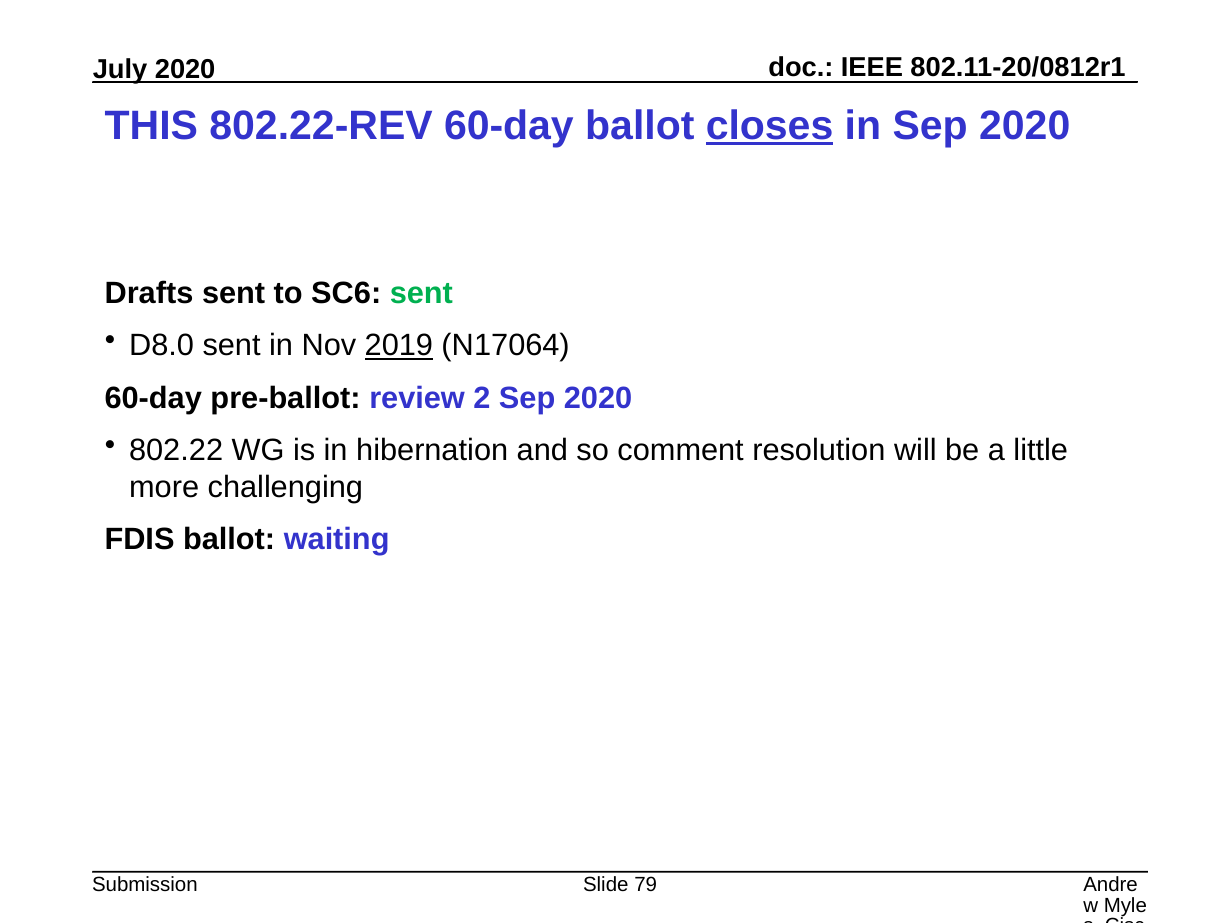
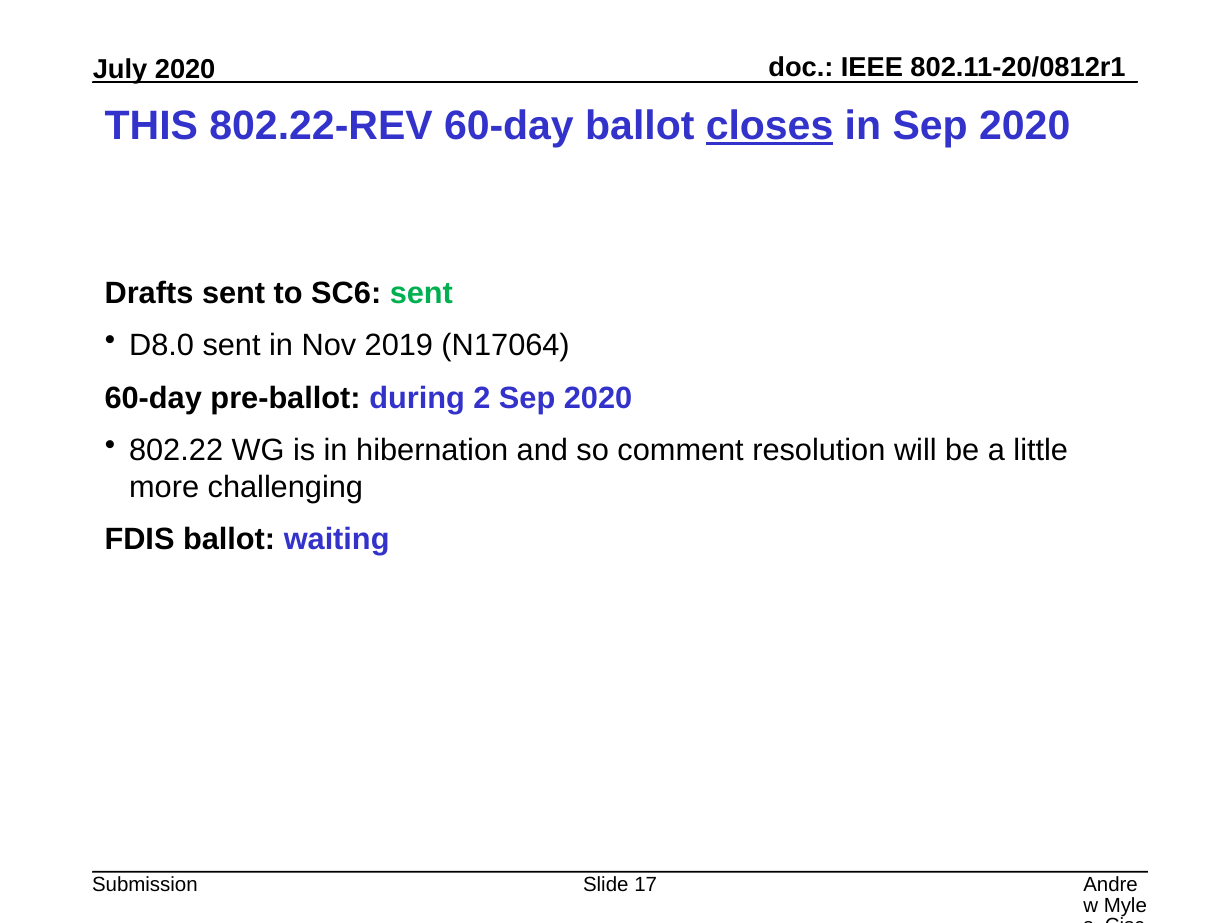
2019 underline: present -> none (399, 346)
review: review -> during (417, 398)
79: 79 -> 17 (646, 885)
